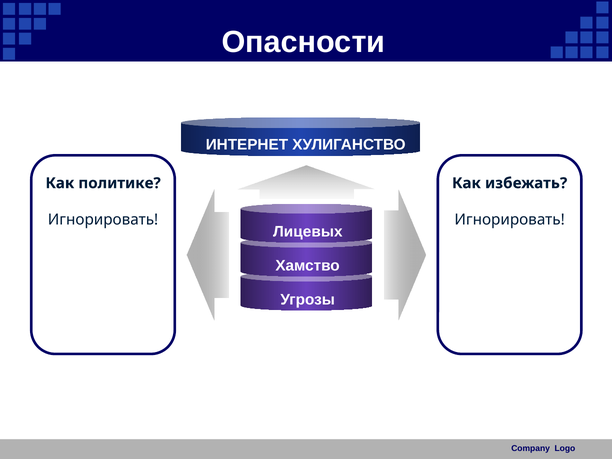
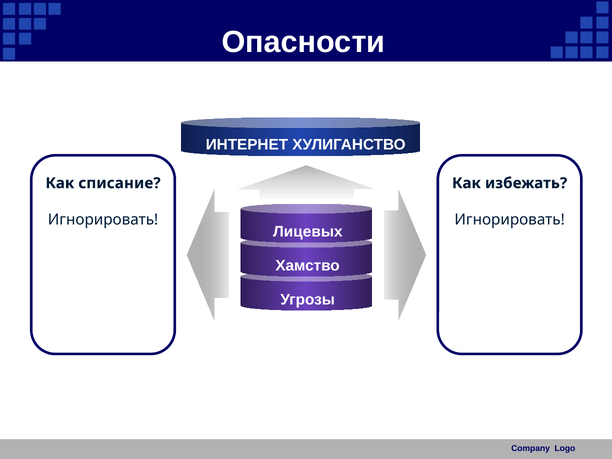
политике: политике -> списание (119, 183)
